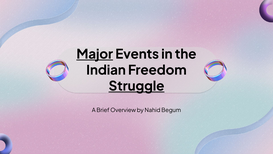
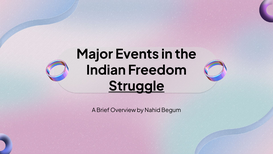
Major underline: present -> none (95, 54)
